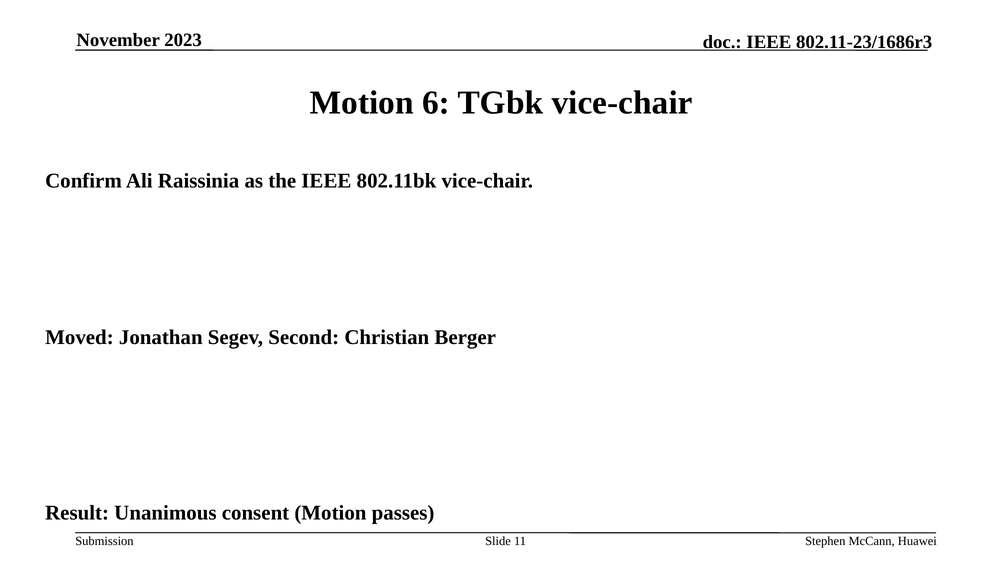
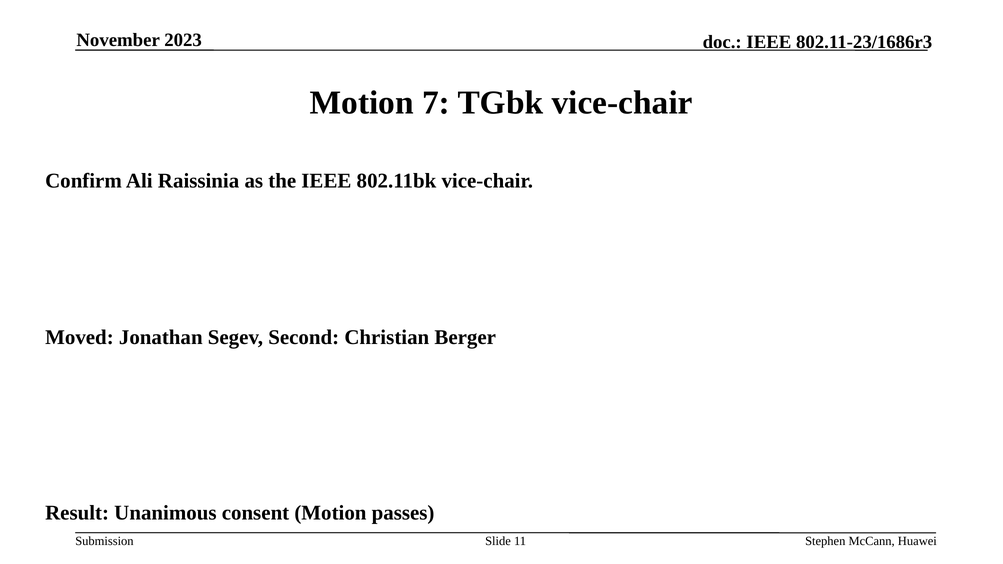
6: 6 -> 7 (436, 103)
